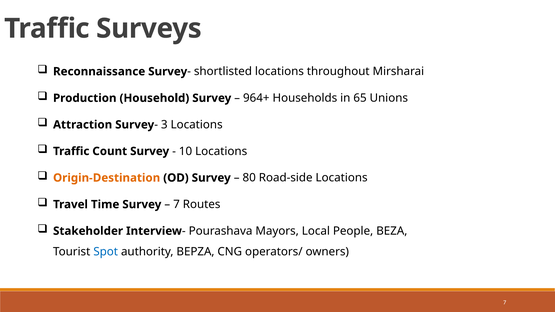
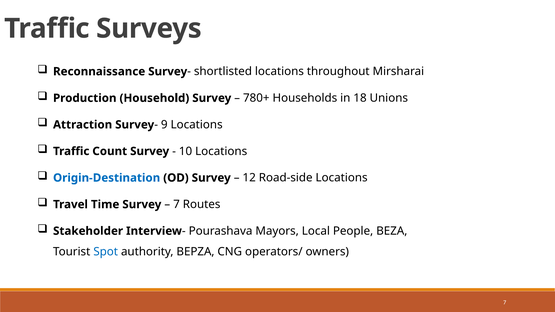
964+: 964+ -> 780+ (256, 98)
65: 65 -> 18 (360, 98)
3: 3 -> 9 (164, 125)
Origin-Destination colour: orange -> blue (107, 178)
80: 80 -> 12 (249, 178)
